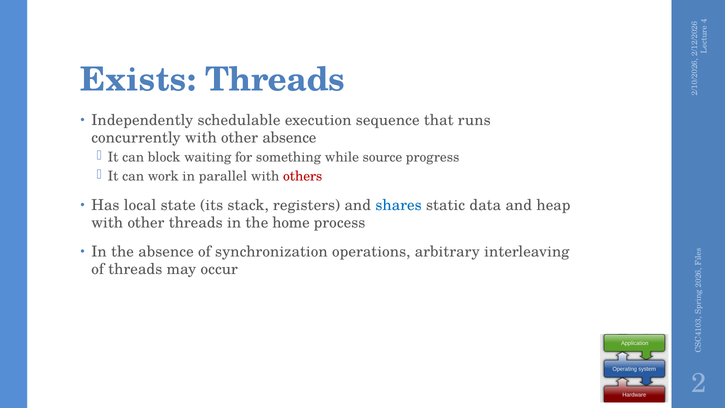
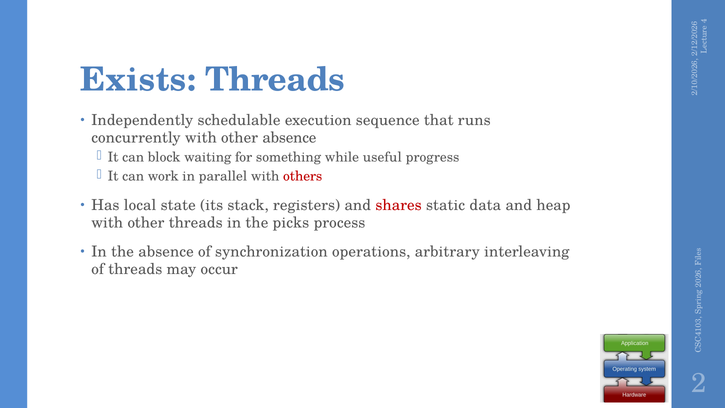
source: source -> useful (382, 157)
shares colour: blue -> red (399, 205)
home: home -> picks (291, 223)
